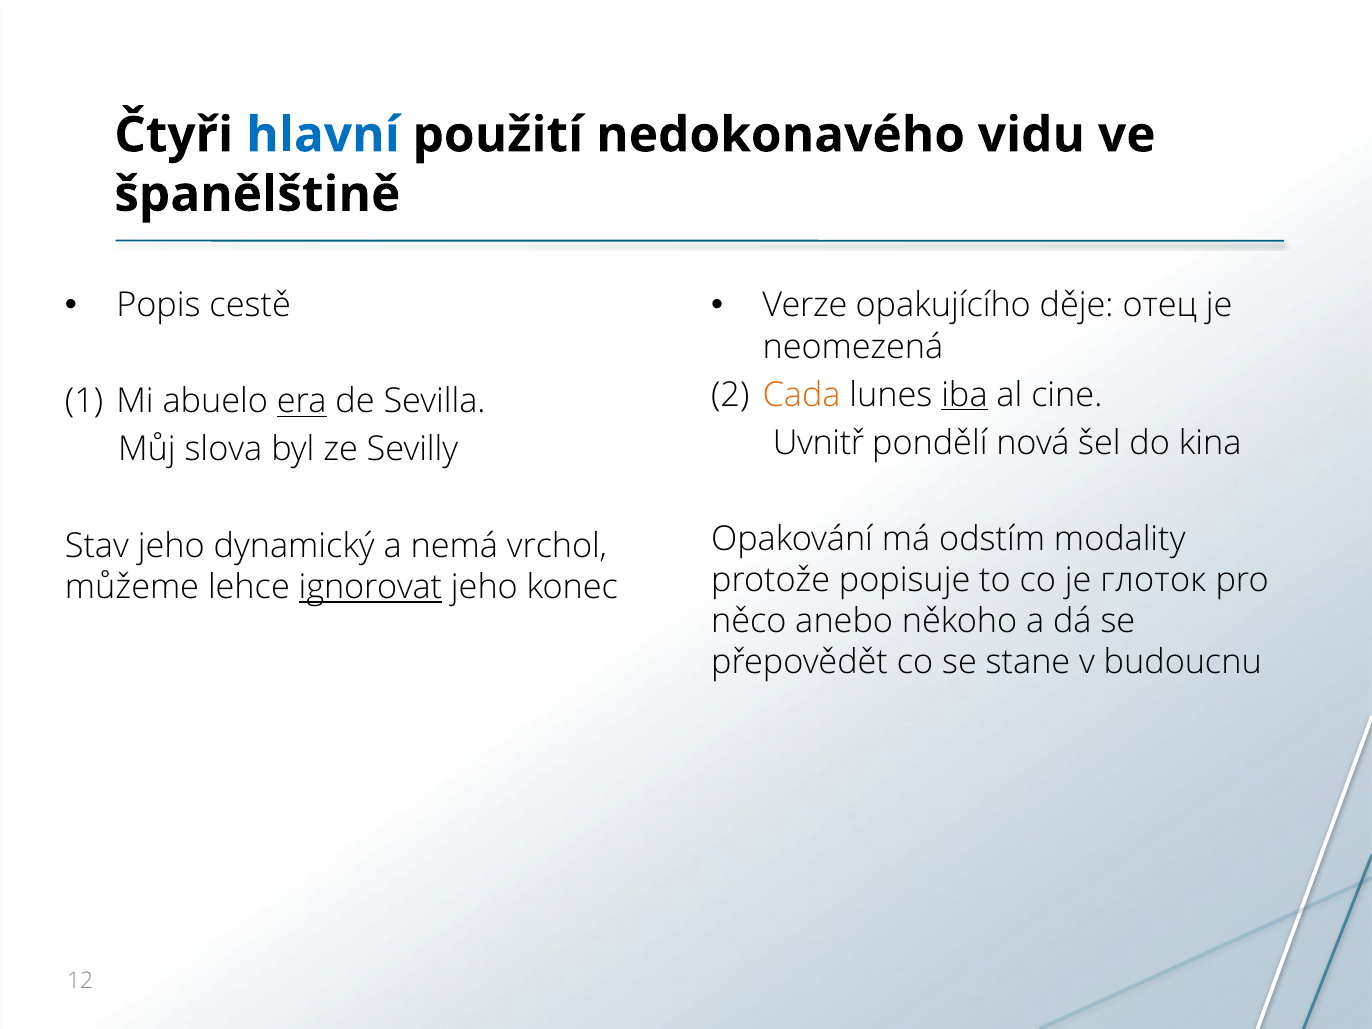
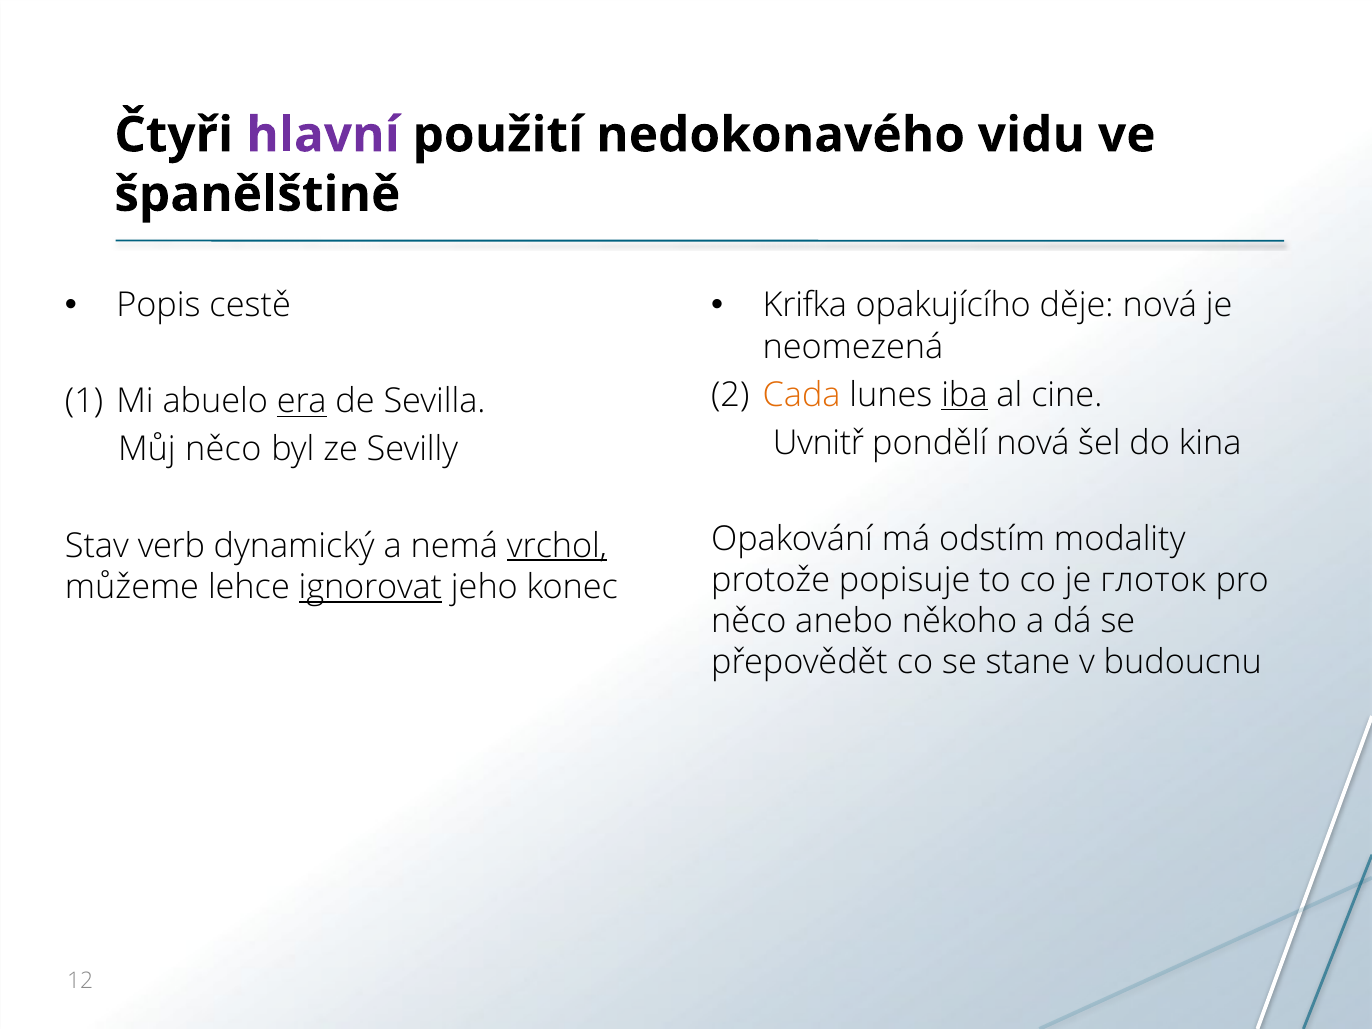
hlavní colour: blue -> purple (323, 135)
Verze: Verze -> Krifka (805, 306)
děje отец: отец -> nová (1160, 306)
Můj slova: slova -> něco (223, 450)
Stav jeho: jeho -> verb (171, 546)
vrchol underline: none -> present (557, 546)
